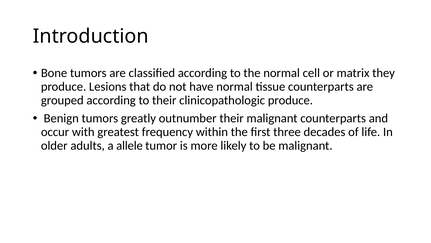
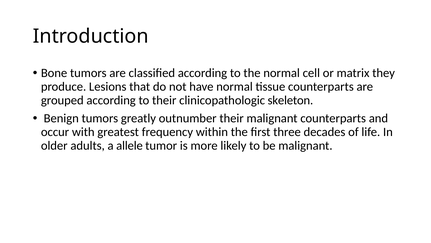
clinicopathologic produce: produce -> skeleton (290, 100)
